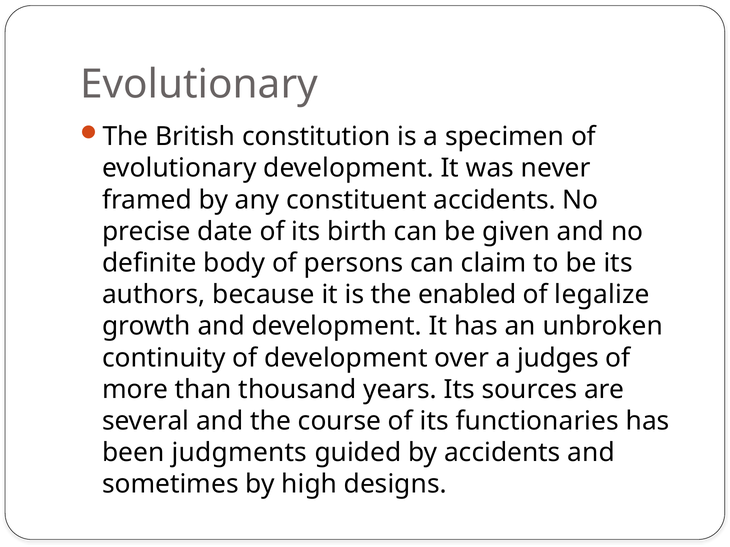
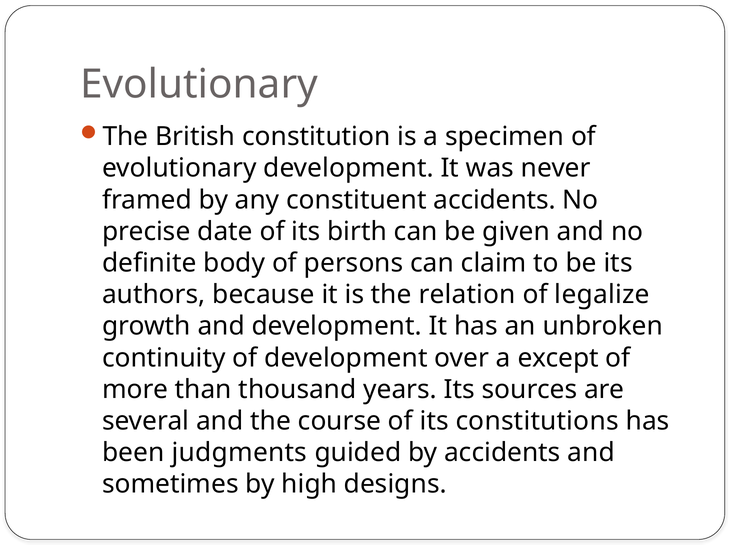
enabled: enabled -> relation (467, 295)
judges: judges -> except (558, 358)
functionaries: functionaries -> constitutions (537, 421)
